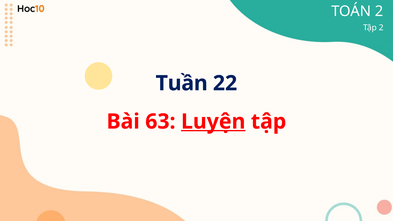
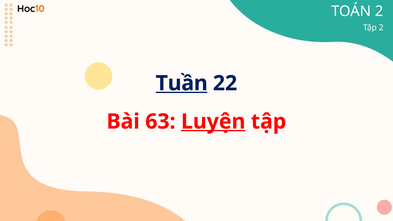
Tuần underline: none -> present (182, 83)
